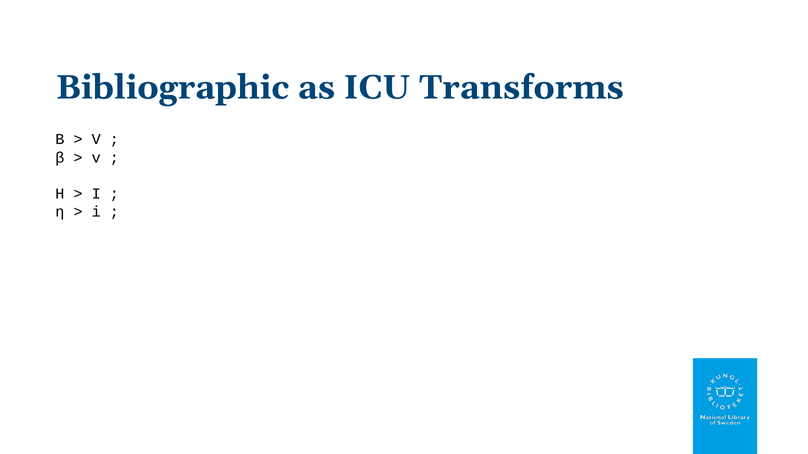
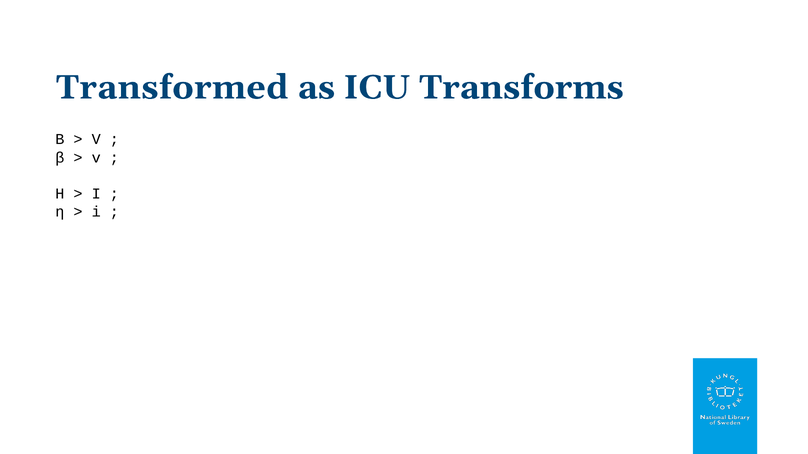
Bibliographic: Bibliographic -> Transformed (172, 87)
